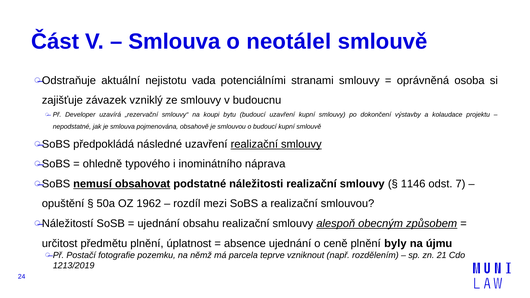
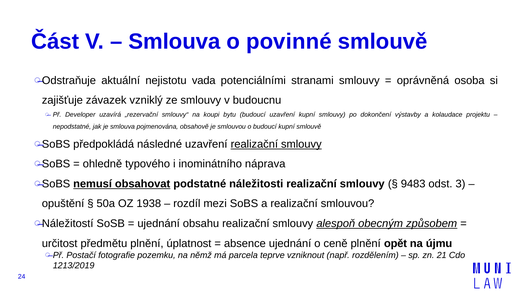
neotálel: neotálel -> povinné (289, 42)
1146: 1146 -> 9483 (413, 184)
7: 7 -> 3 (460, 184)
1962: 1962 -> 1938 (149, 204)
byly: byly -> opět (396, 243)
